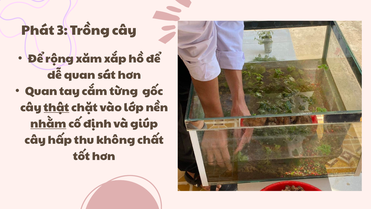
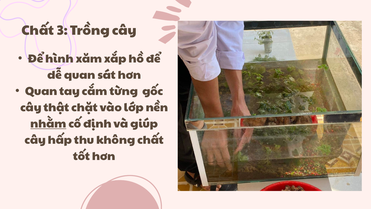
Phát: Phát -> Chất (38, 30)
rộng: rộng -> hình (60, 59)
thật underline: present -> none (56, 107)
